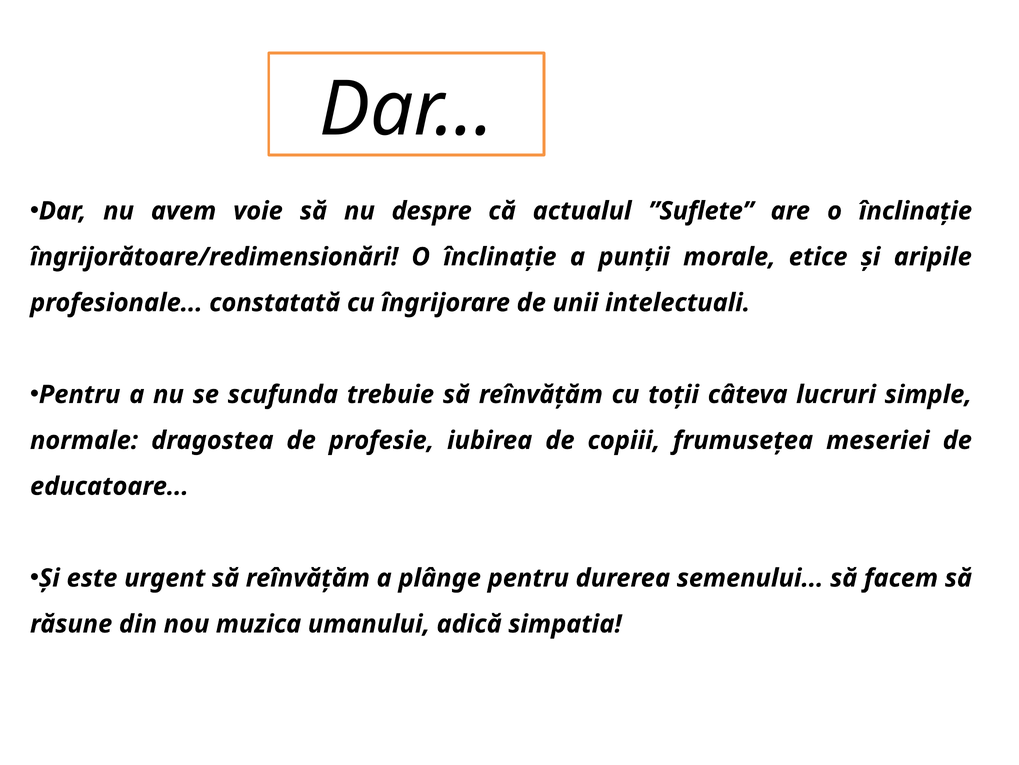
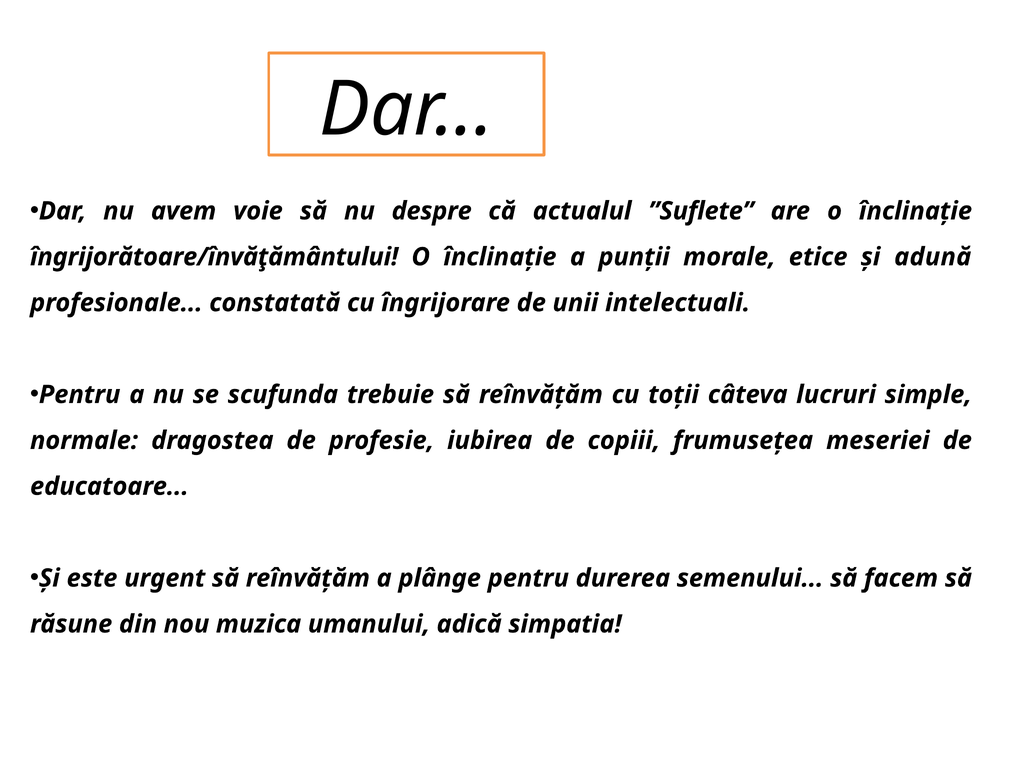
îngrijorătoare/redimensionări: îngrijorătoare/redimensionări -> îngrijorătoare/învăţământului (214, 257)
aripile: aripile -> adună (933, 257)
